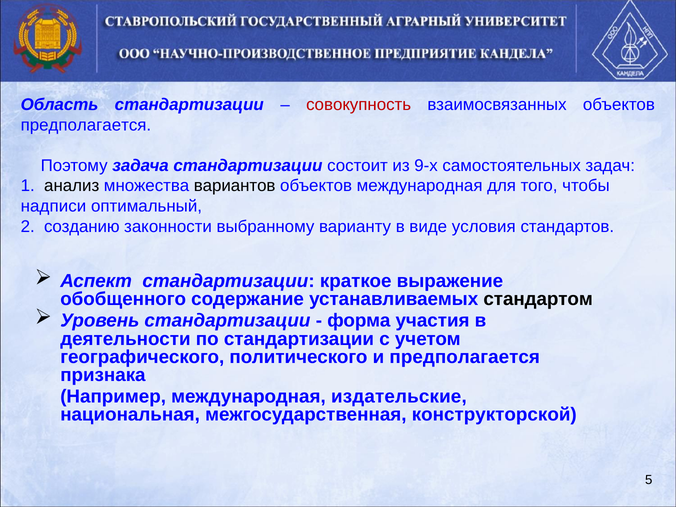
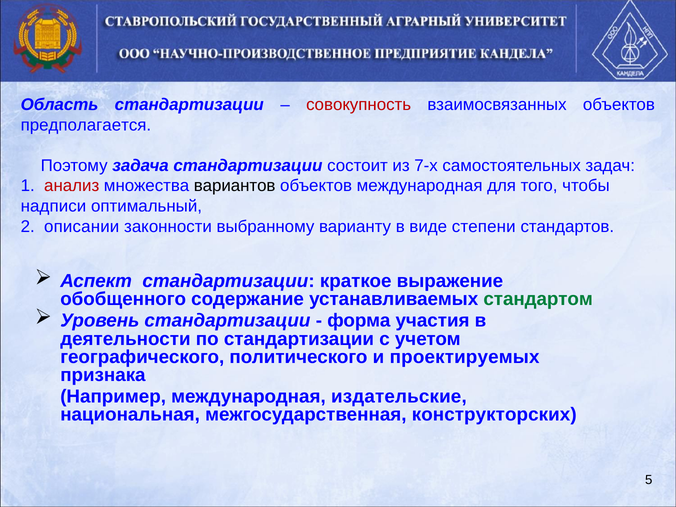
9-х: 9-х -> 7-х (426, 166)
анализ colour: black -> red (72, 186)
созданию: созданию -> описании (82, 226)
условия: условия -> степени (484, 226)
стандартом colour: black -> green (538, 299)
и предполагается: предполагается -> проектируемых (465, 357)
конструкторской: конструкторской -> конструкторских (494, 415)
